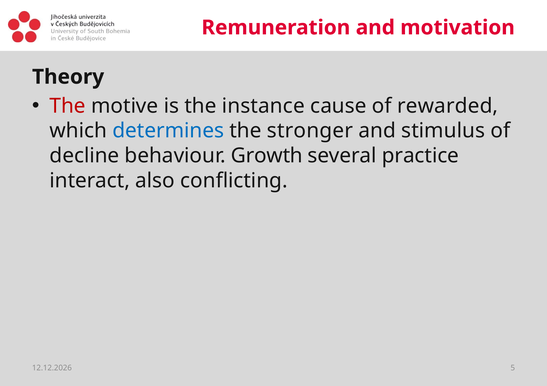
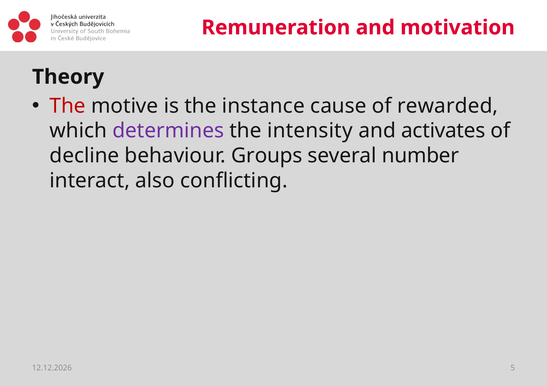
determines colour: blue -> purple (168, 131)
stronger: stronger -> intensity (310, 131)
stimulus: stimulus -> activates (443, 131)
Growth: Growth -> Groups (267, 156)
practice: practice -> number (420, 156)
